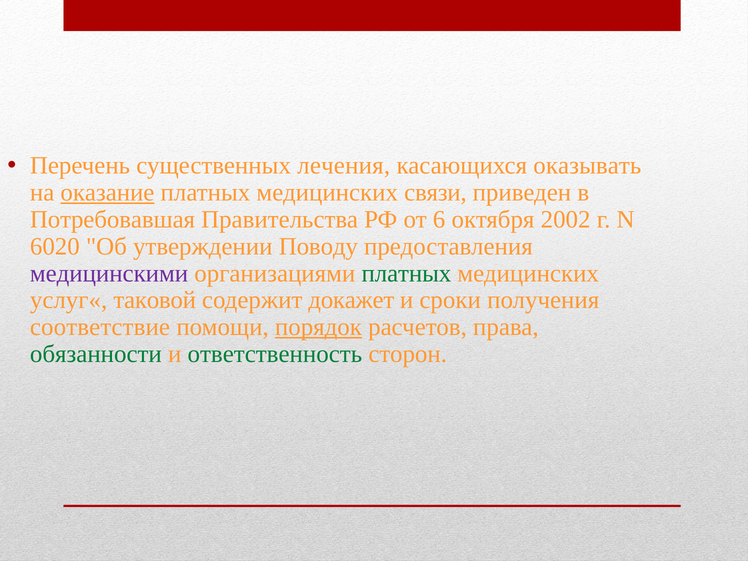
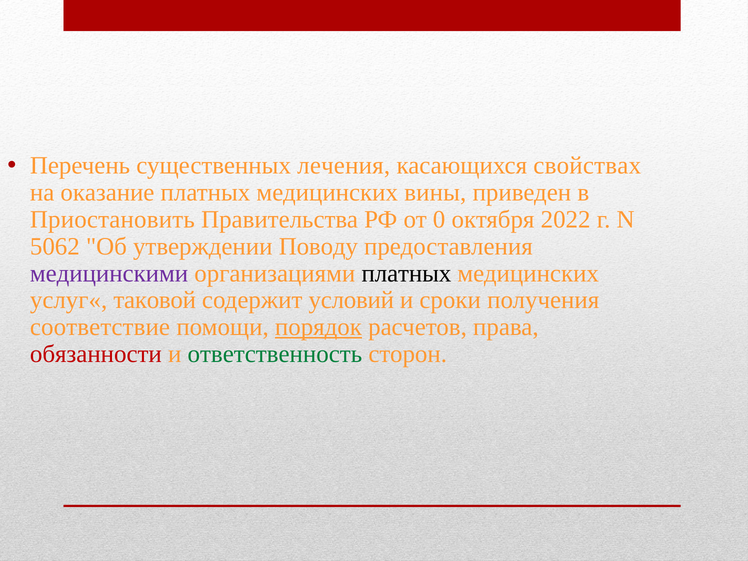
оказывать: оказывать -> свойствах (587, 166)
оказание underline: present -> none (107, 193)
связи: связи -> вины (435, 193)
Потребовавшая: Потребовавшая -> Приостановить (112, 219)
6: 6 -> 0 (439, 219)
2002: 2002 -> 2022 (566, 219)
6020: 6020 -> 5062 (55, 246)
платных colour: green -> black (406, 273)
докажет: докажет -> условий (351, 300)
обязанности colour: green -> red (96, 354)
